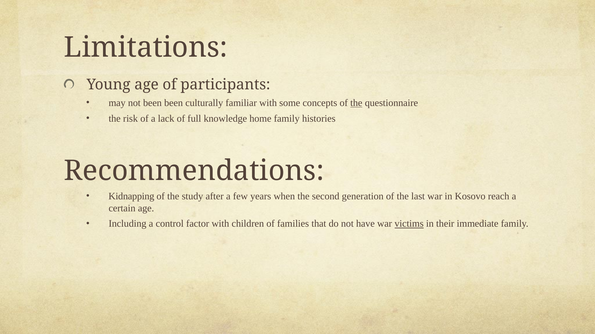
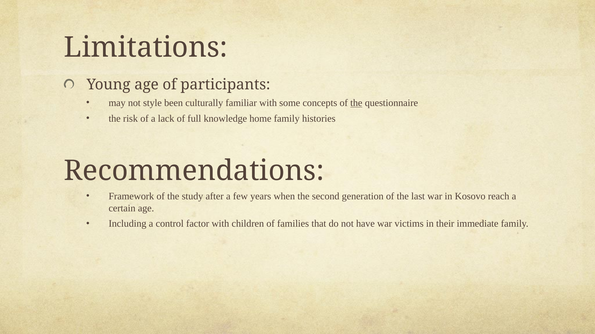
not been: been -> style (152, 103)
Kidnapping: Kidnapping -> Framework (131, 197)
victims underline: present -> none (409, 224)
